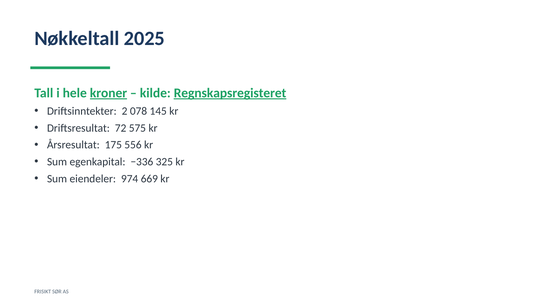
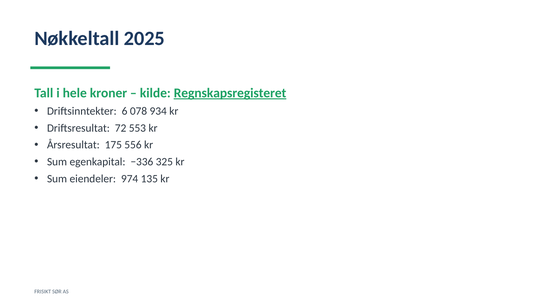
kroner underline: present -> none (108, 93)
2: 2 -> 6 (125, 111)
145: 145 -> 934 (158, 111)
575: 575 -> 553 (137, 128)
669: 669 -> 135 (149, 179)
